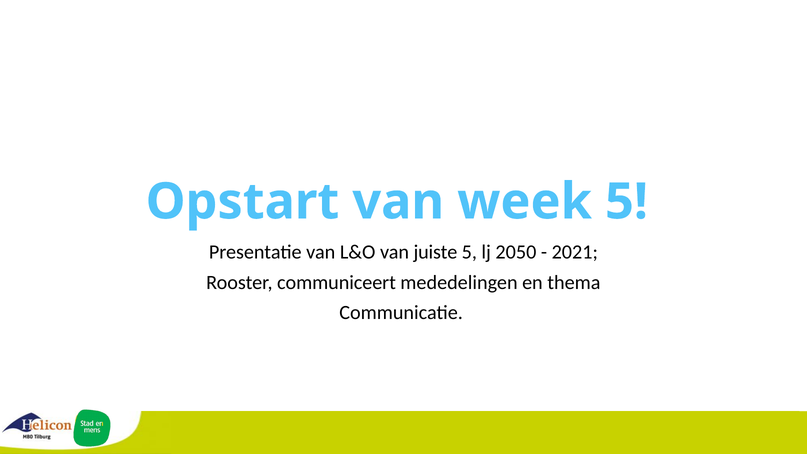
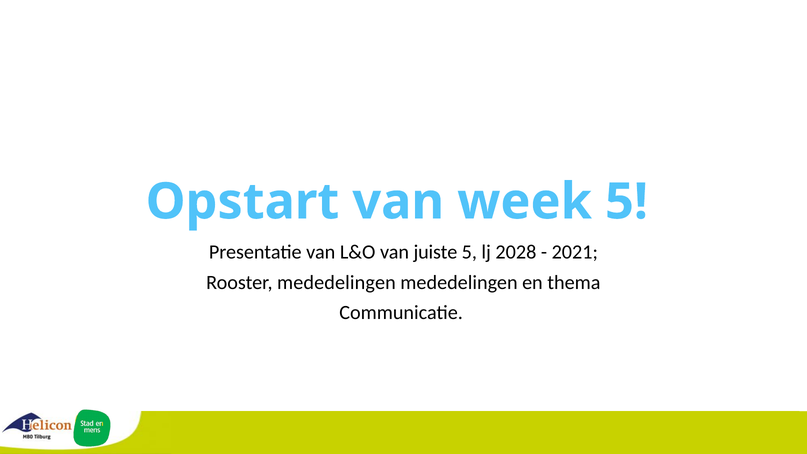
2050: 2050 -> 2028 (516, 252)
Rooster communiceert: communiceert -> mededelingen (336, 282)
